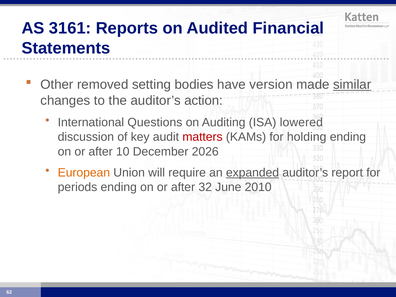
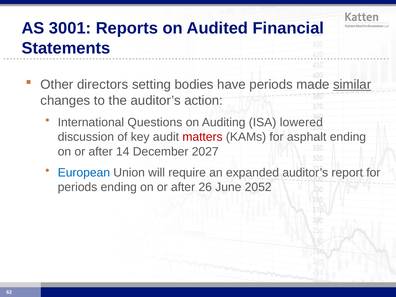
3161: 3161 -> 3001 (70, 28)
removed: removed -> directors (103, 85)
have version: version -> periods (271, 85)
holding: holding -> asphalt (307, 137)
10: 10 -> 14 (123, 152)
2026: 2026 -> 2027 (205, 152)
European colour: orange -> blue (84, 173)
expanded underline: present -> none (252, 173)
32: 32 -> 26 (205, 187)
2010: 2010 -> 2052 (258, 187)
